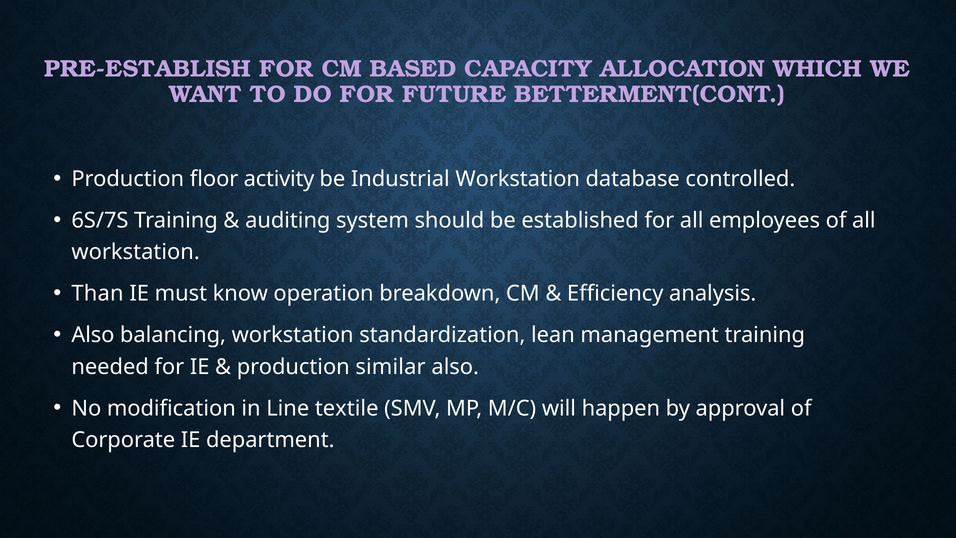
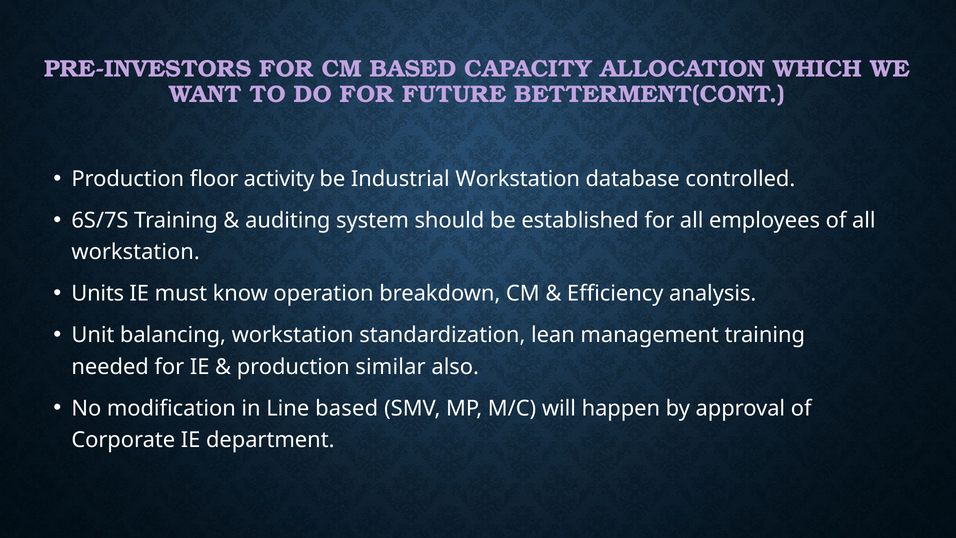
PRE-ESTABLISH: PRE-ESTABLISH -> PRE-INVESTORS (148, 69)
Than: Than -> Units (98, 294)
Also: Also -> Unit (93, 335)
Line textile: textile -> based (347, 408)
